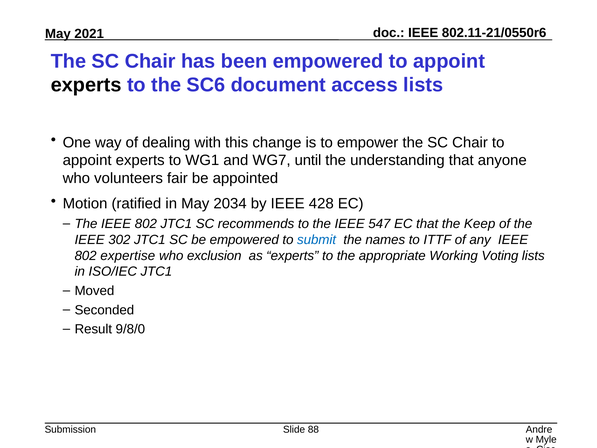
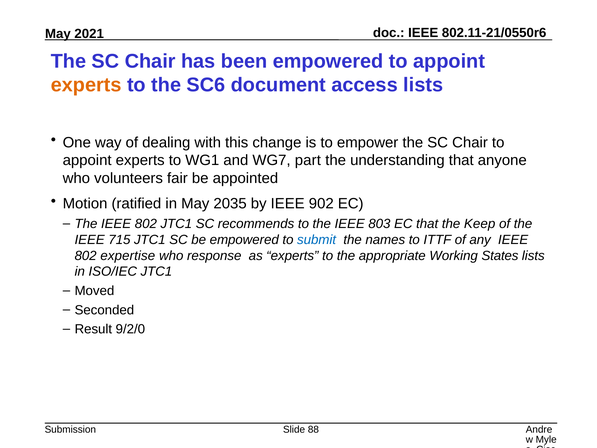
experts colour: black -> orange (86, 85)
until: until -> part (308, 160)
2034: 2034 -> 2035 (230, 204)
428: 428 -> 902 (321, 204)
547: 547 -> 803 (379, 224)
302: 302 -> 715 (119, 240)
exclusion: exclusion -> response (214, 255)
Voting: Voting -> States (500, 255)
9/8/0: 9/8/0 -> 9/2/0 (130, 329)
